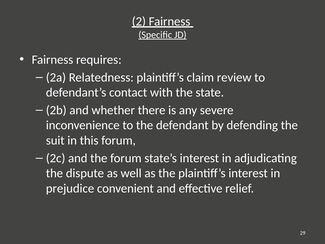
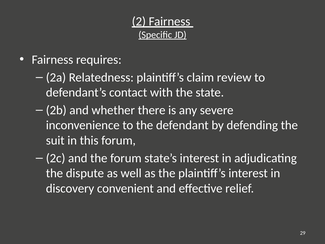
prejudice: prejudice -> discovery (70, 188)
